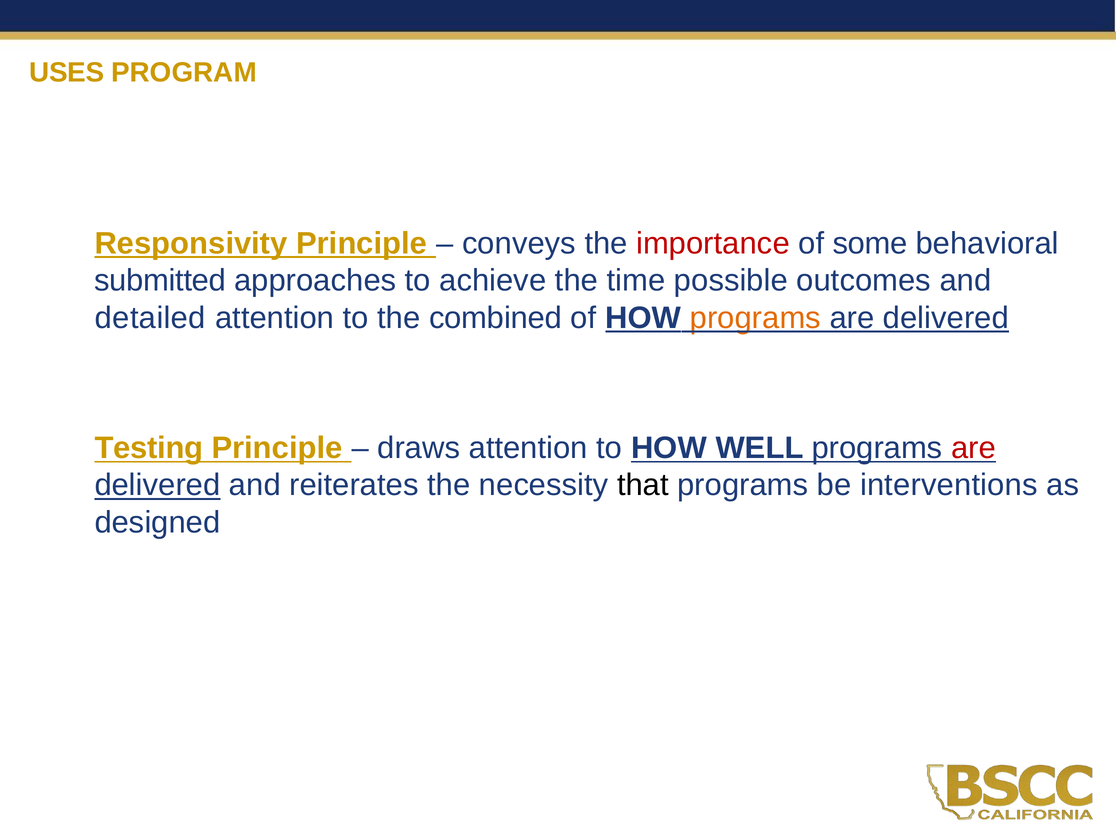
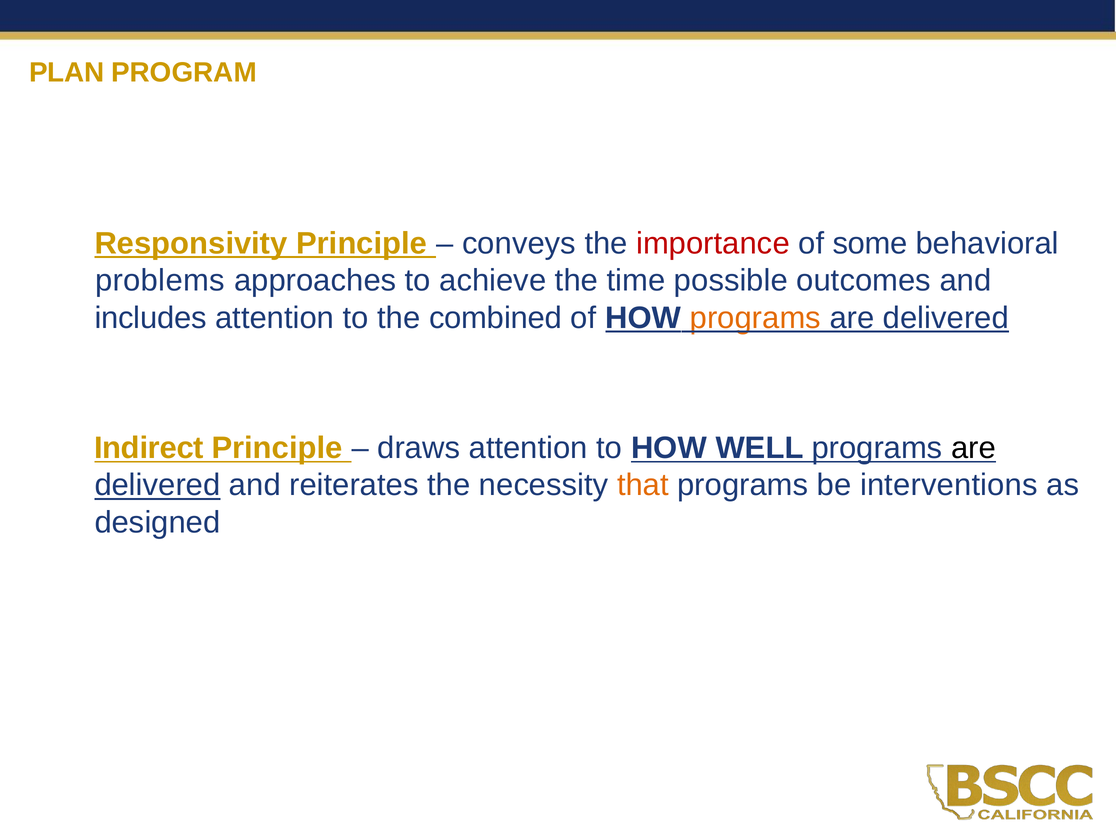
USES: USES -> PLAN (67, 73)
submitted: submitted -> problems (160, 281)
detailed: detailed -> includes (151, 318)
Testing: Testing -> Indirect (149, 448)
are colour: red -> black (974, 448)
that colour: black -> orange (643, 485)
